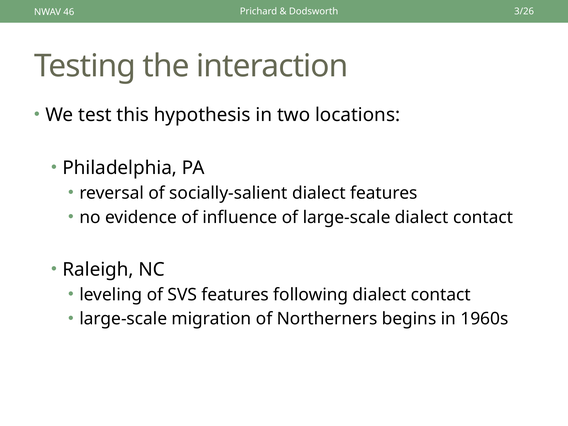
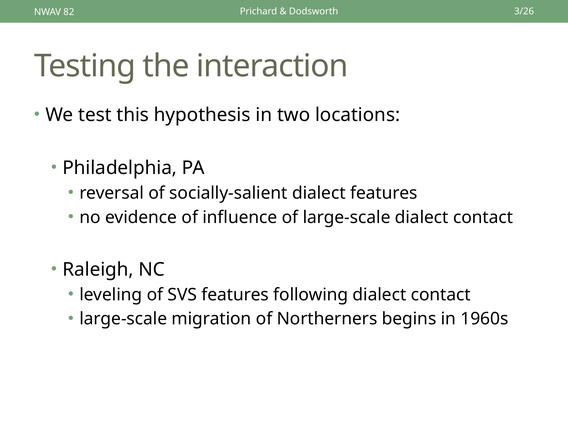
46: 46 -> 82 (69, 12)
